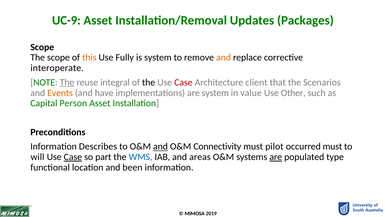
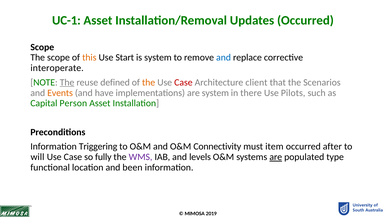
UC-9: UC-9 -> UC-1 (66, 20)
Updates Packages: Packages -> Occurred (305, 20)
Fully: Fully -> Start (125, 58)
and colour: orange -> blue (224, 58)
integral: integral -> defined (115, 82)
the colour: black -> orange (149, 82)
value: value -> there (251, 93)
Other: Other -> Pilots (293, 93)
Describes: Describes -> Triggering (98, 147)
and underline: present -> none (160, 147)
pilot: pilot -> item (274, 147)
occurred must: must -> after (332, 147)
Case underline: present -> none (73, 157)
part: part -> fully (103, 157)
WMS colour: blue -> purple (141, 157)
areas: areas -> levels (200, 157)
